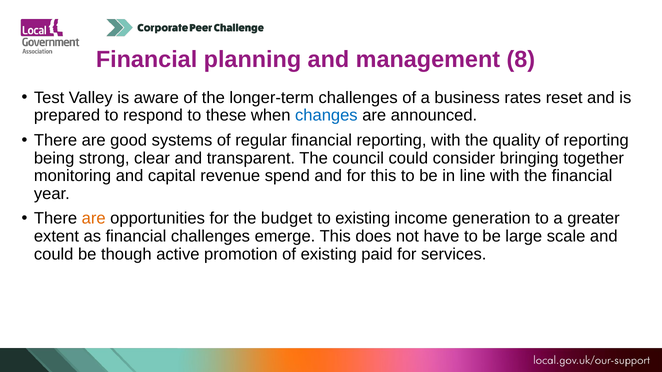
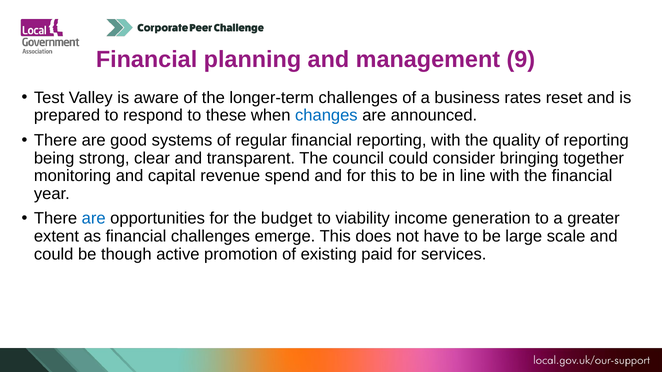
8: 8 -> 9 (521, 60)
are colour: orange -> blue (94, 219)
to existing: existing -> viability (363, 219)
